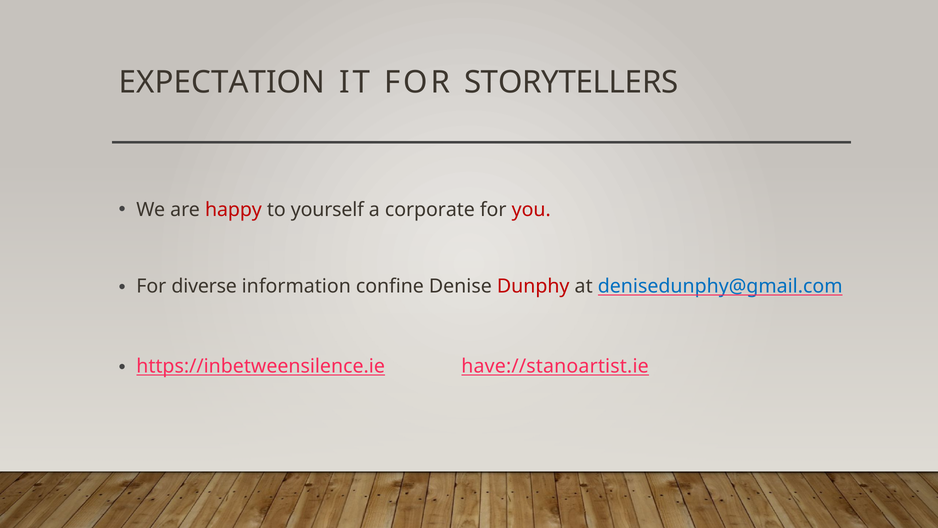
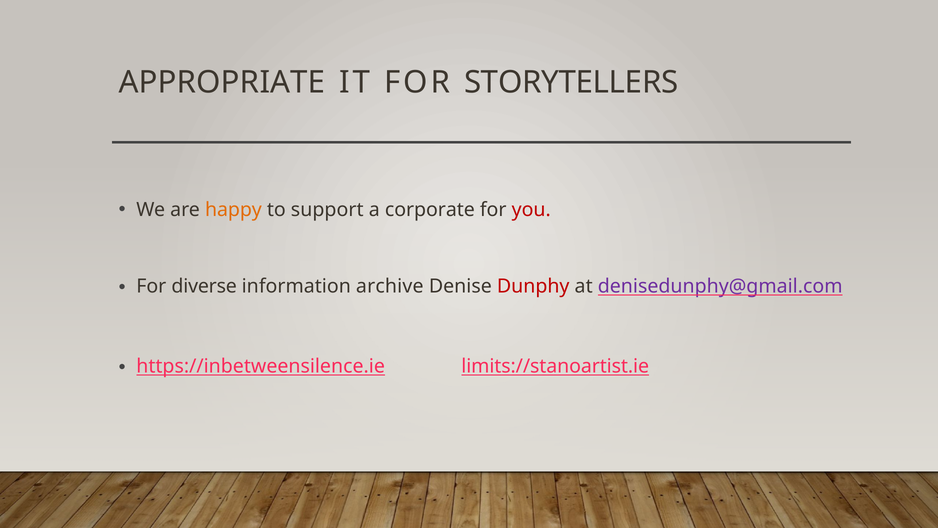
EXPECTATION: EXPECTATION -> APPROPRIATE (222, 82)
happy colour: red -> orange (233, 210)
yourself: yourself -> support (327, 210)
confine: confine -> archive (390, 286)
denisedunphy@gmail.com colour: blue -> purple (720, 286)
have://stanoartist.ie: have://stanoartist.ie -> limits://stanoartist.ie (555, 366)
